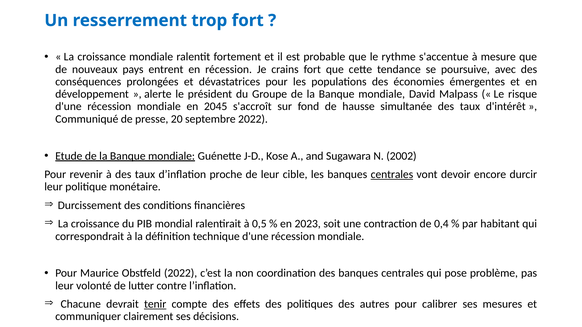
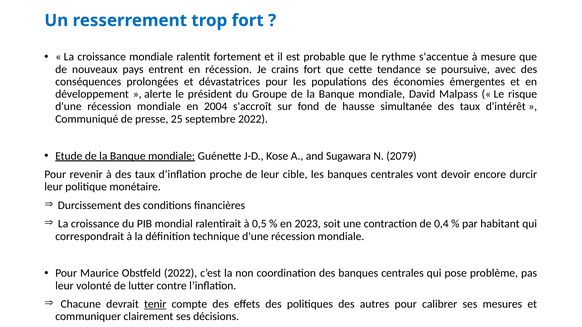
2045: 2045 -> 2004 (216, 107)
20: 20 -> 25 (177, 119)
2002: 2002 -> 2079 (401, 156)
centrales underline: present -> none (392, 175)
